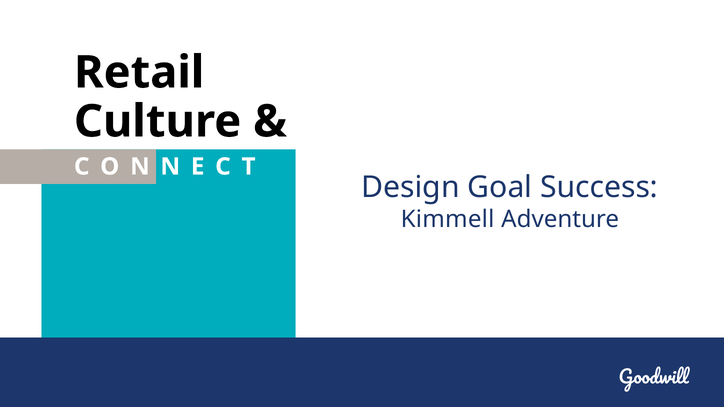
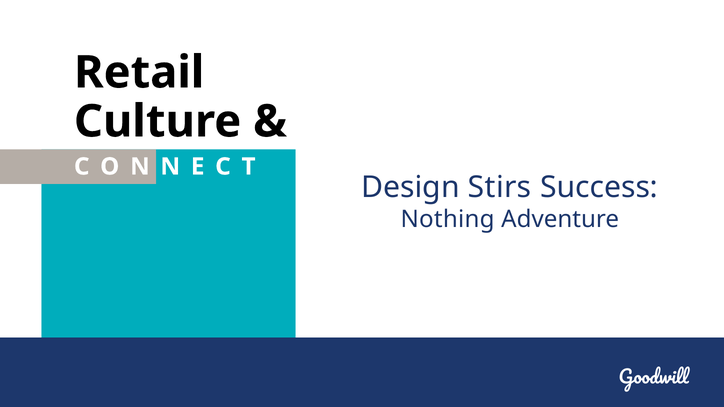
Goal: Goal -> Stirs (500, 187)
Kimmell: Kimmell -> Nothing (448, 219)
